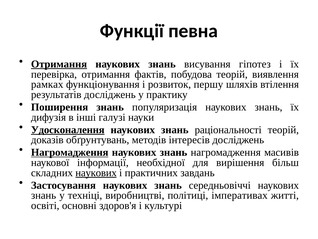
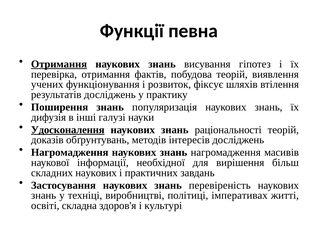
рамках: рамках -> учених (47, 84)
першу: першу -> фіксує (209, 84)
Нагромадження underline: present -> none (70, 152)
наукових underline: present -> none (96, 172)
середньовіччі: середньовіччі -> перевіреність (220, 185)
основні: основні -> складна (79, 205)
